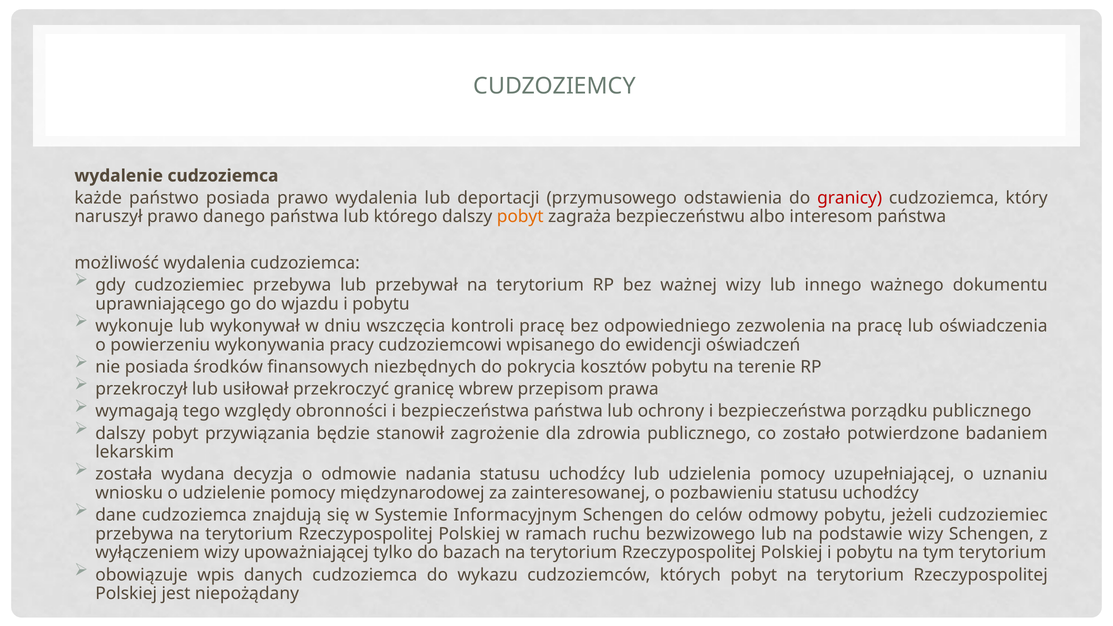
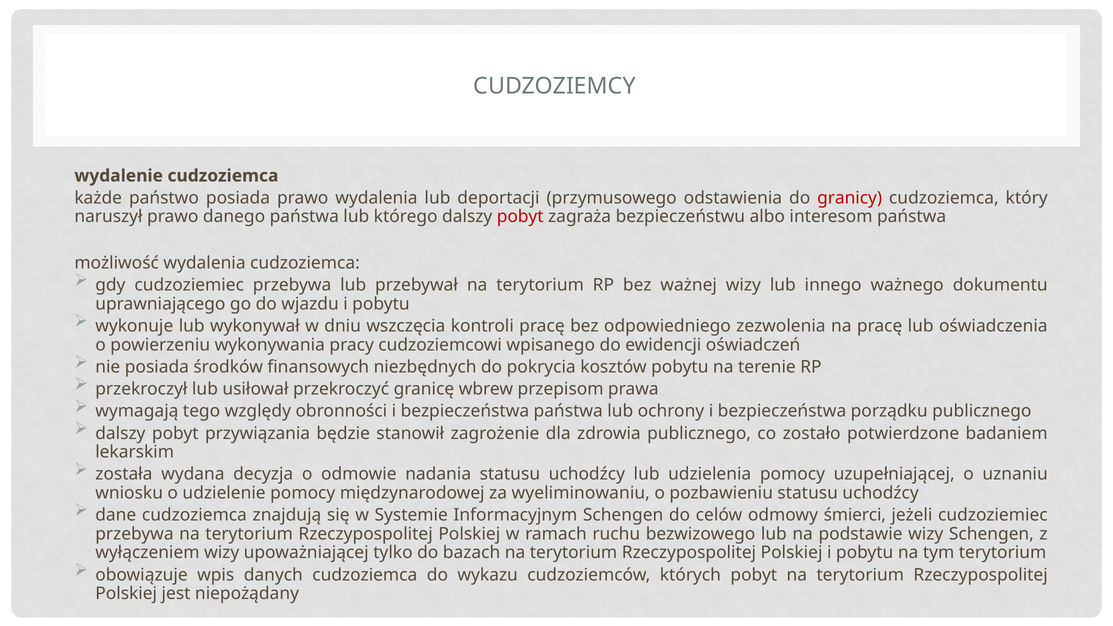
pobyt colour: orange -> red (520, 217)
zainteresowanej: zainteresowanej -> wyeliminowaniu (581, 493)
odmowy pobytu: pobytu -> śmierci (855, 515)
